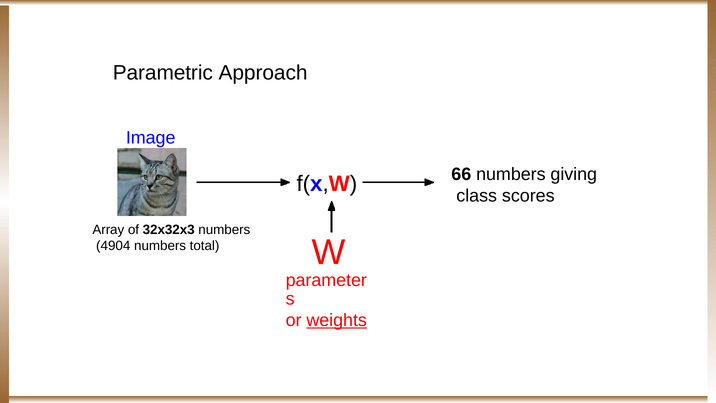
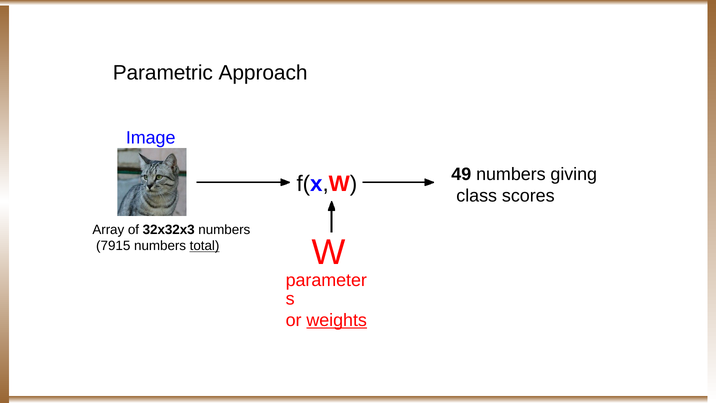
66: 66 -> 49 (461, 174)
4904: 4904 -> 7915 (113, 246)
total underline: none -> present (205, 246)
